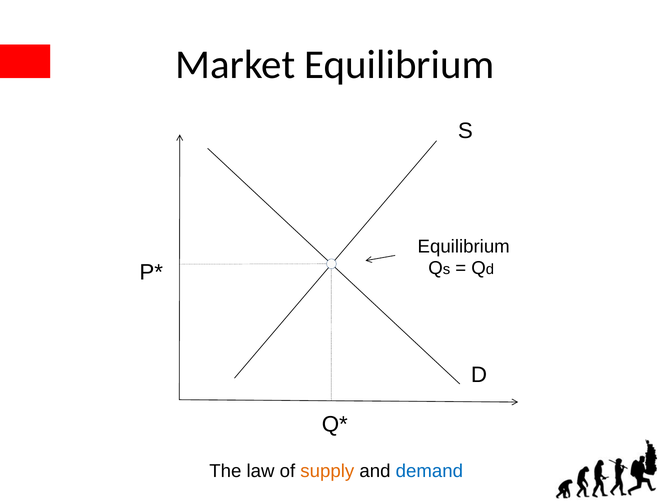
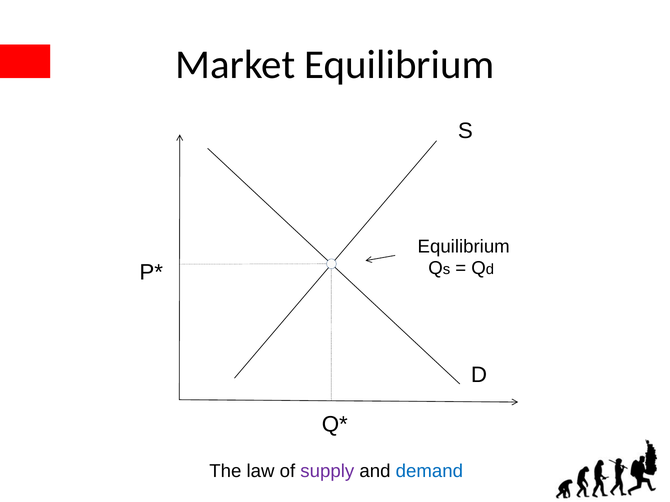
supply colour: orange -> purple (327, 472)
